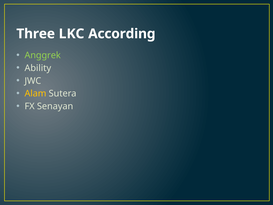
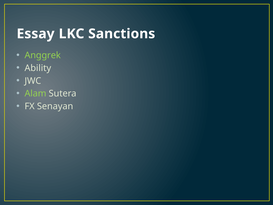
Three: Three -> Essay (36, 34)
According: According -> Sanctions (122, 34)
Alam colour: yellow -> light green (35, 93)
